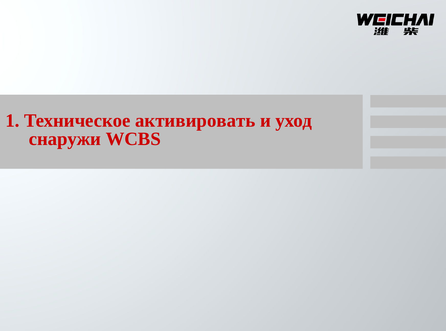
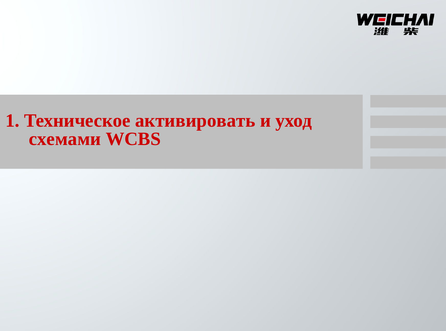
снаружи: снаружи -> схемами (65, 139)
